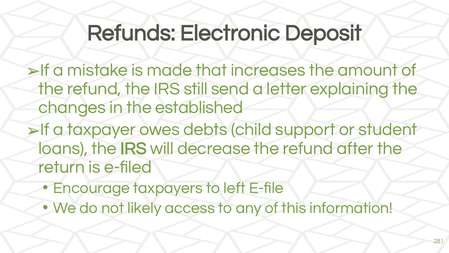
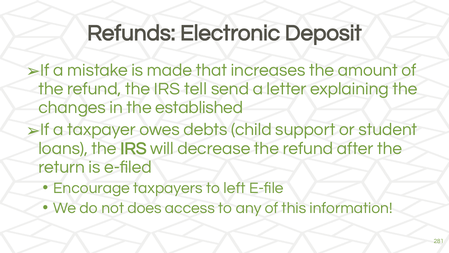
still: still -> tell (195, 89)
likely: likely -> does (145, 208)
